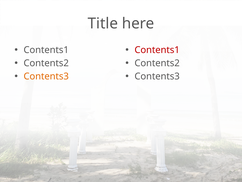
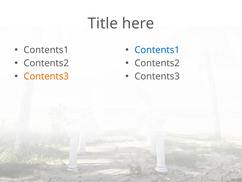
Contents1 colour: red -> blue (157, 50)
